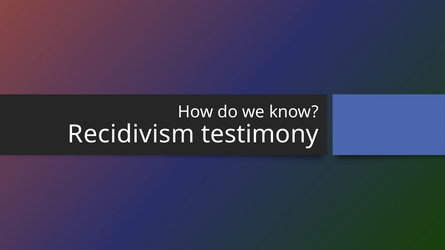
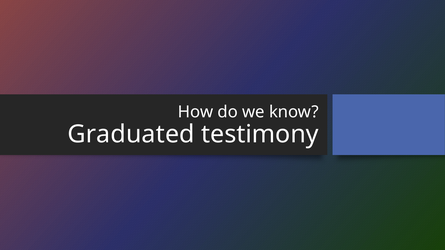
Recidivism: Recidivism -> Graduated (131, 135)
